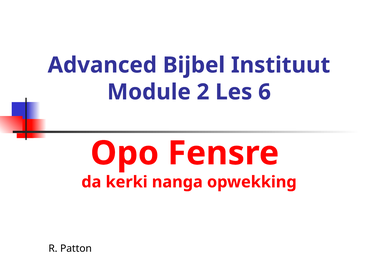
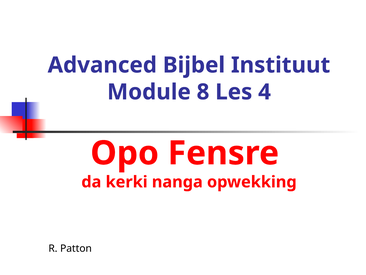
2: 2 -> 8 (203, 92)
6: 6 -> 4 (265, 92)
